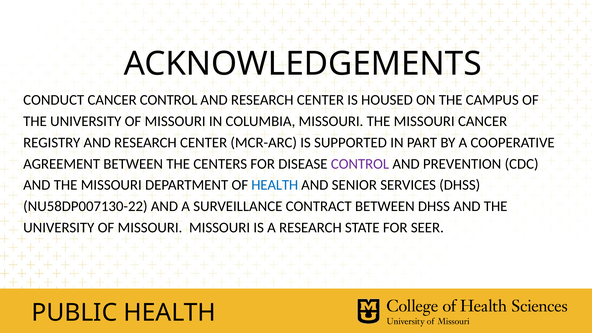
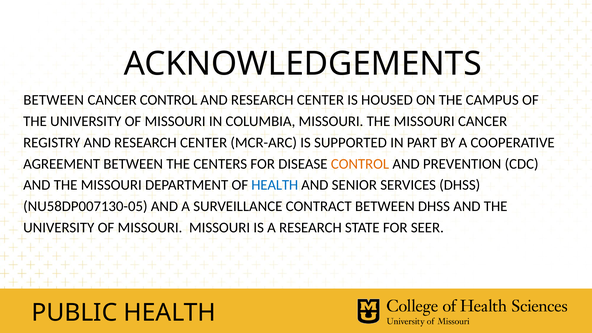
CONDUCT: CONDUCT -> BETWEEN (54, 100)
CONTROL colour: purple -> orange (360, 164)
NU58DP007130-22: NU58DP007130-22 -> NU58DP007130-05 (85, 206)
